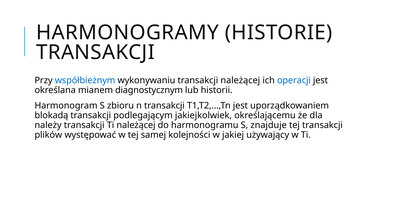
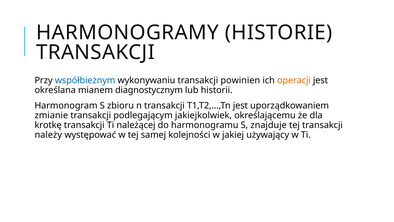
transakcji należącej: należącej -> powinien (240, 80)
operacji colour: blue -> orange (294, 80)
blokadą: blokadą -> zmianie (51, 115)
należy: należy -> krotkę (48, 125)
plików: plików -> należy (48, 135)
